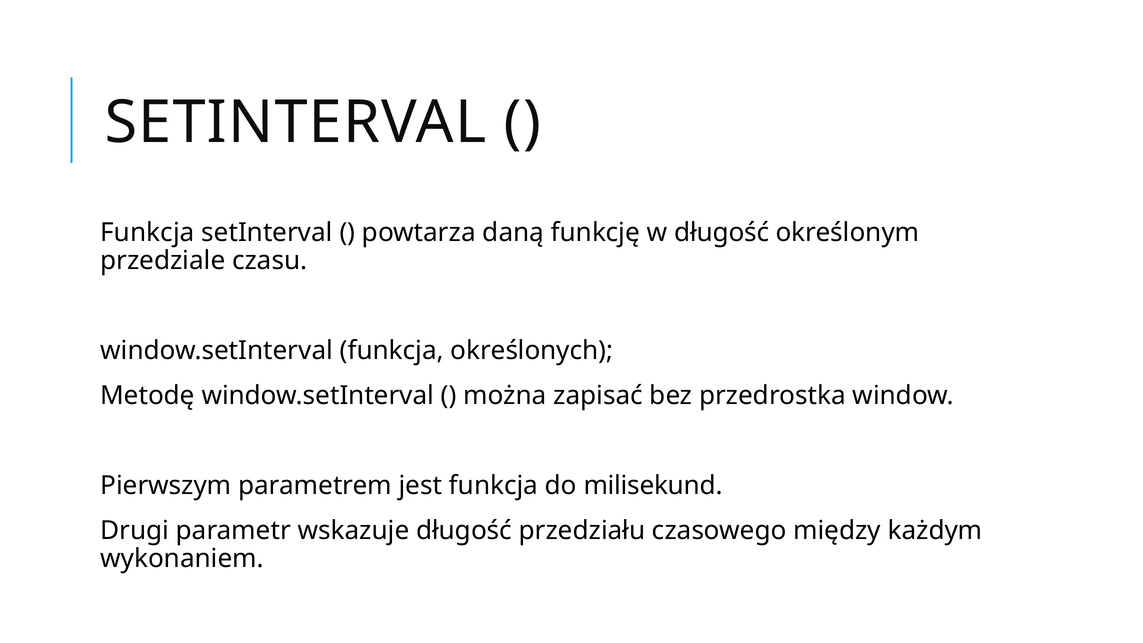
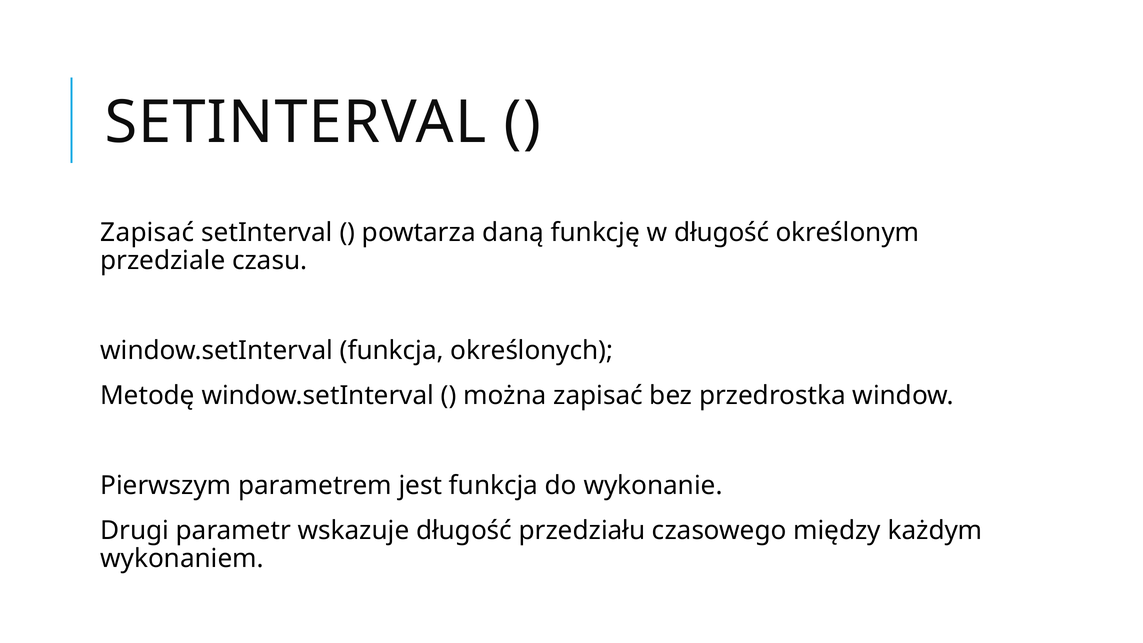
Funkcja: Funkcja -> Zapisać (147, 233)
milisekund: milisekund -> wykonanie (653, 485)
